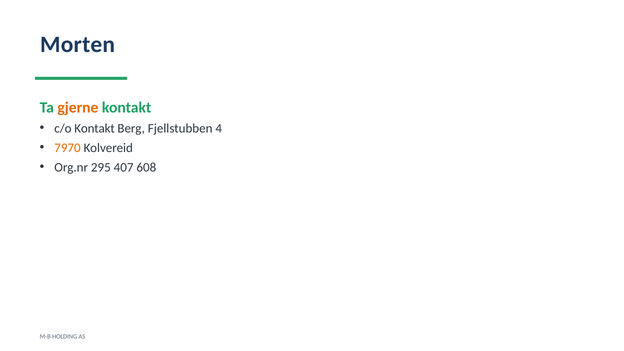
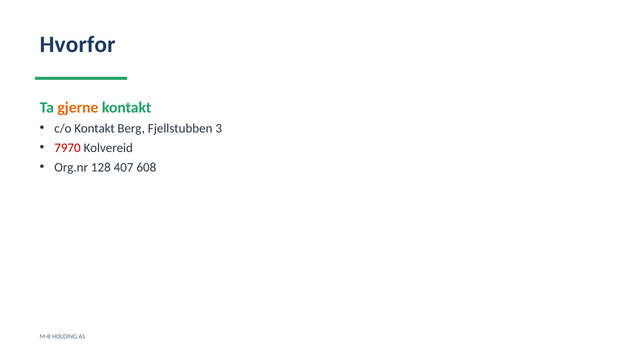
Morten: Morten -> Hvorfor (78, 45)
4: 4 -> 3 (219, 128)
7970 colour: orange -> red (67, 148)
295: 295 -> 128 (101, 167)
